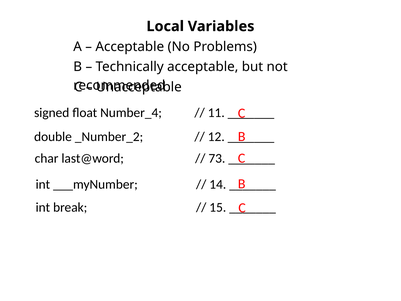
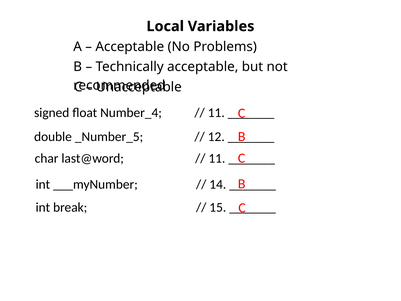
_Number_2: _Number_2 -> _Number_5 (109, 137)
73: 73 -> 11 (217, 158)
